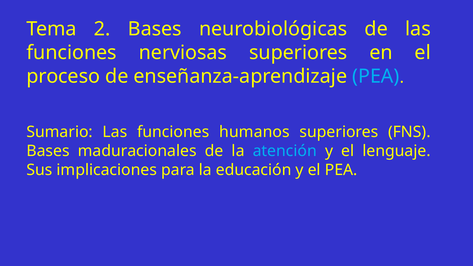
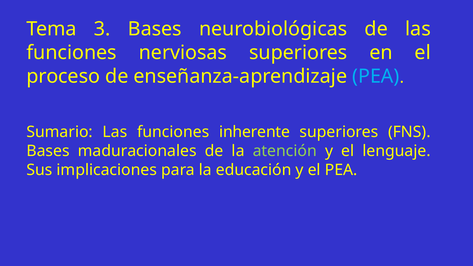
2: 2 -> 3 (102, 29)
humanos: humanos -> inherente (255, 132)
atención colour: light blue -> light green (285, 151)
